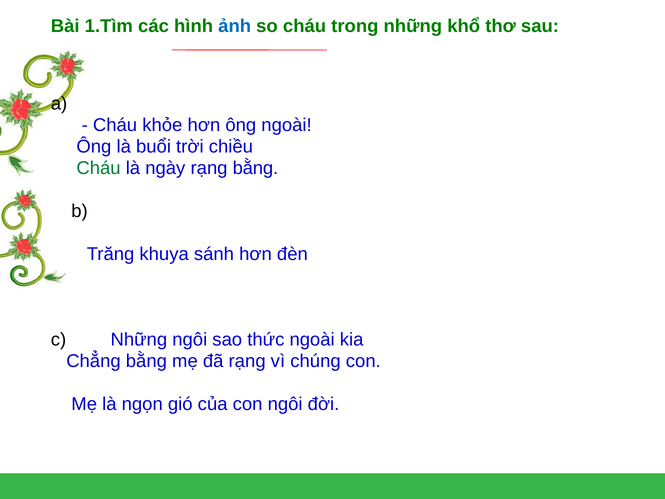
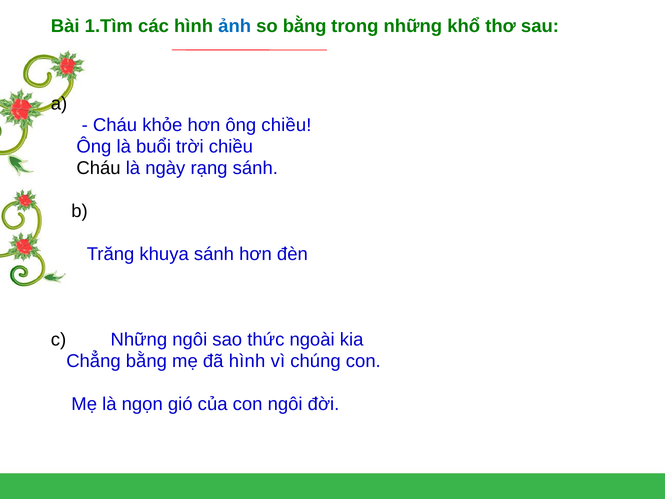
so cháu: cháu -> bằng (305, 26)
ông ngoài: ngoài -> chiều (286, 125)
Cháu colour: green -> black (99, 168)
rạng bằng: bằng -> sánh (255, 168)
đã rạng: rạng -> hình (247, 361)
